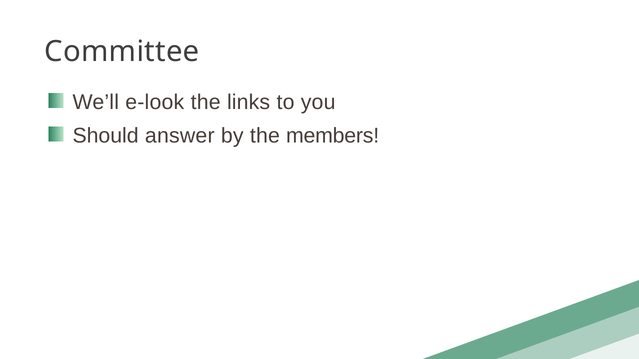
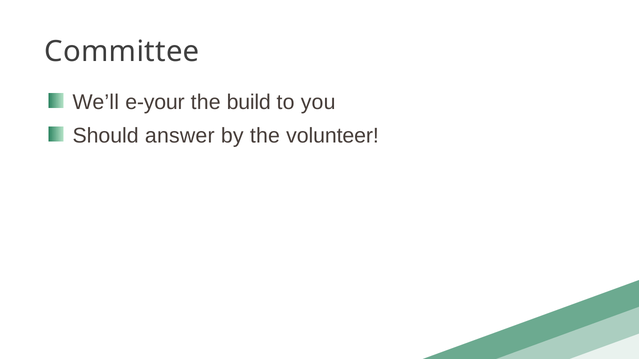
e-look: e-look -> e-your (155, 102)
links: links -> build (249, 102)
members: members -> volunteer (333, 136)
